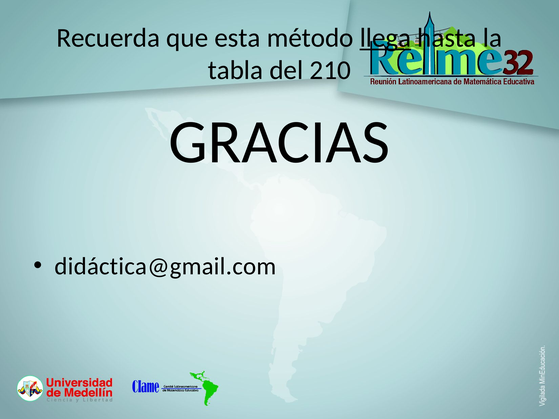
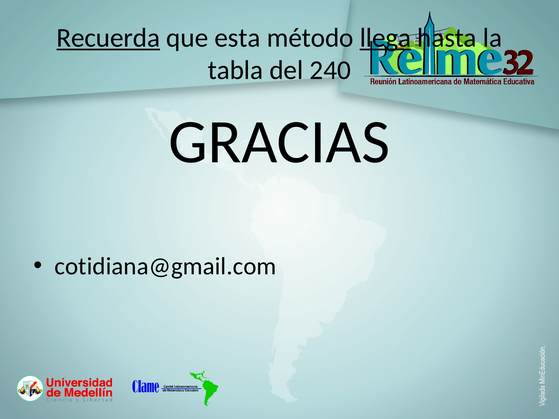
Recuerda underline: none -> present (108, 38)
210: 210 -> 240 (330, 70)
didáctica@gmail.com: didáctica@gmail.com -> cotidiana@gmail.com (165, 266)
